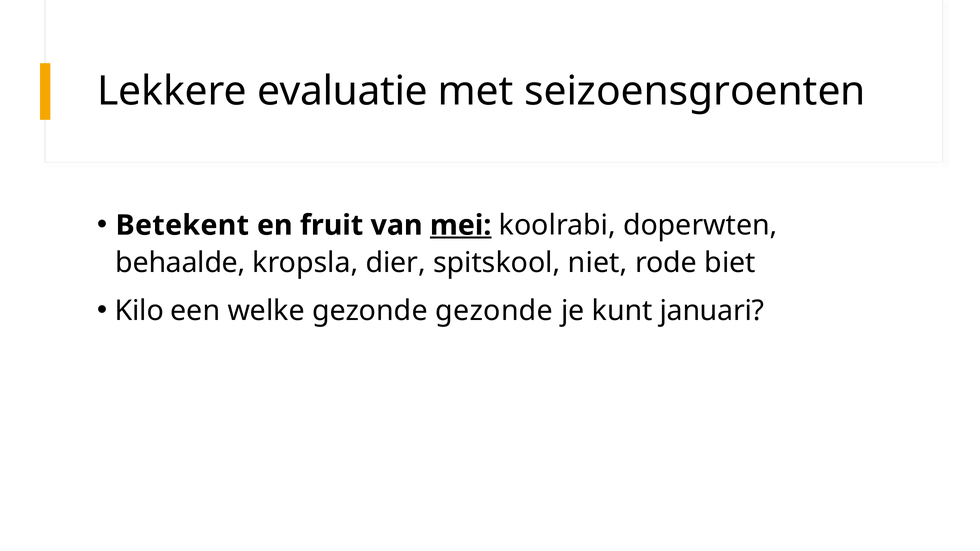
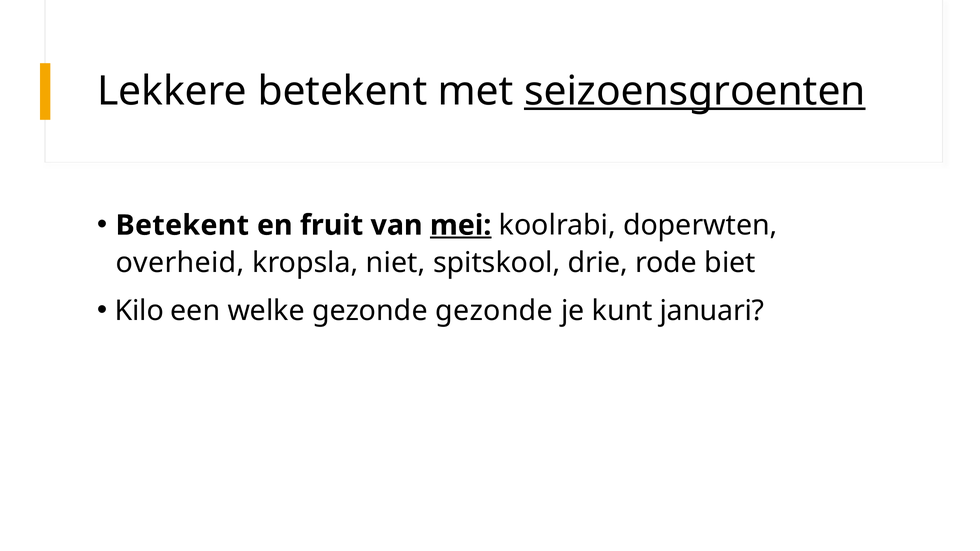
Lekkere evaluatie: evaluatie -> betekent (342, 91)
seizoensgroenten underline: none -> present (695, 91)
behaalde: behaalde -> overheid (180, 263)
dier: dier -> niet (396, 263)
niet: niet -> drie (598, 263)
